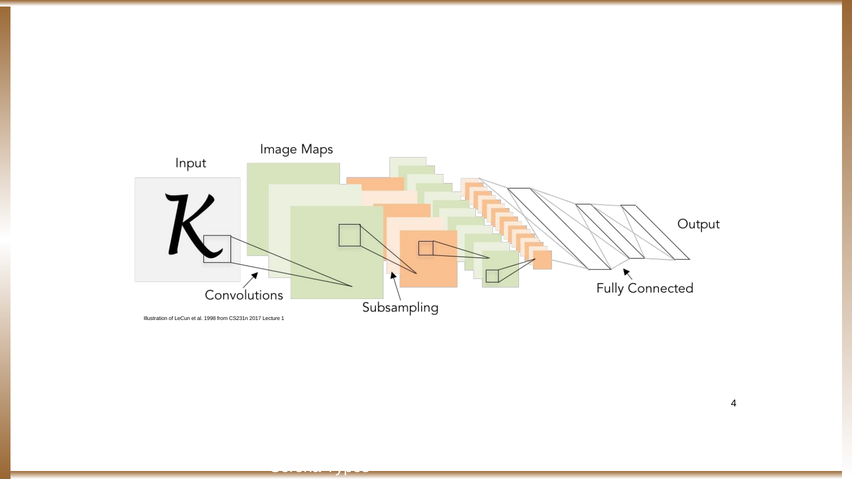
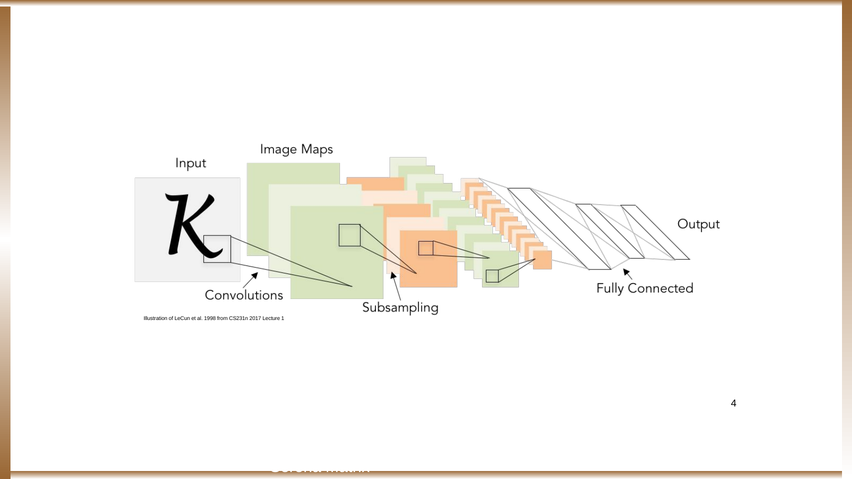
Types: Types -> Matrix (348, 467)
